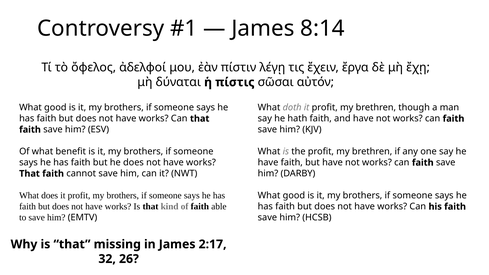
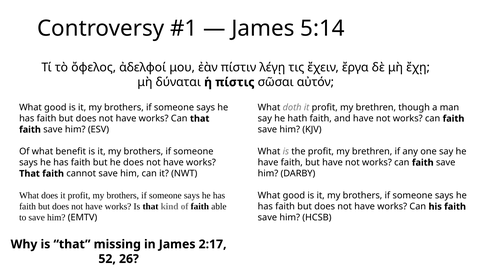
8:14: 8:14 -> 5:14 (322, 28)
32: 32 -> 52 (107, 259)
